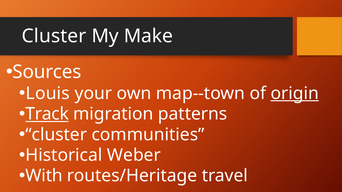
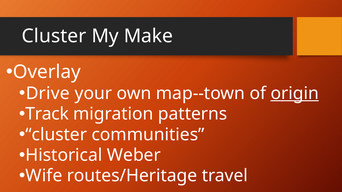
Sources: Sources -> Overlay (47, 72)
Louis: Louis -> Drive (48, 94)
Track underline: present -> none (47, 114)
With: With -> Wife (44, 176)
